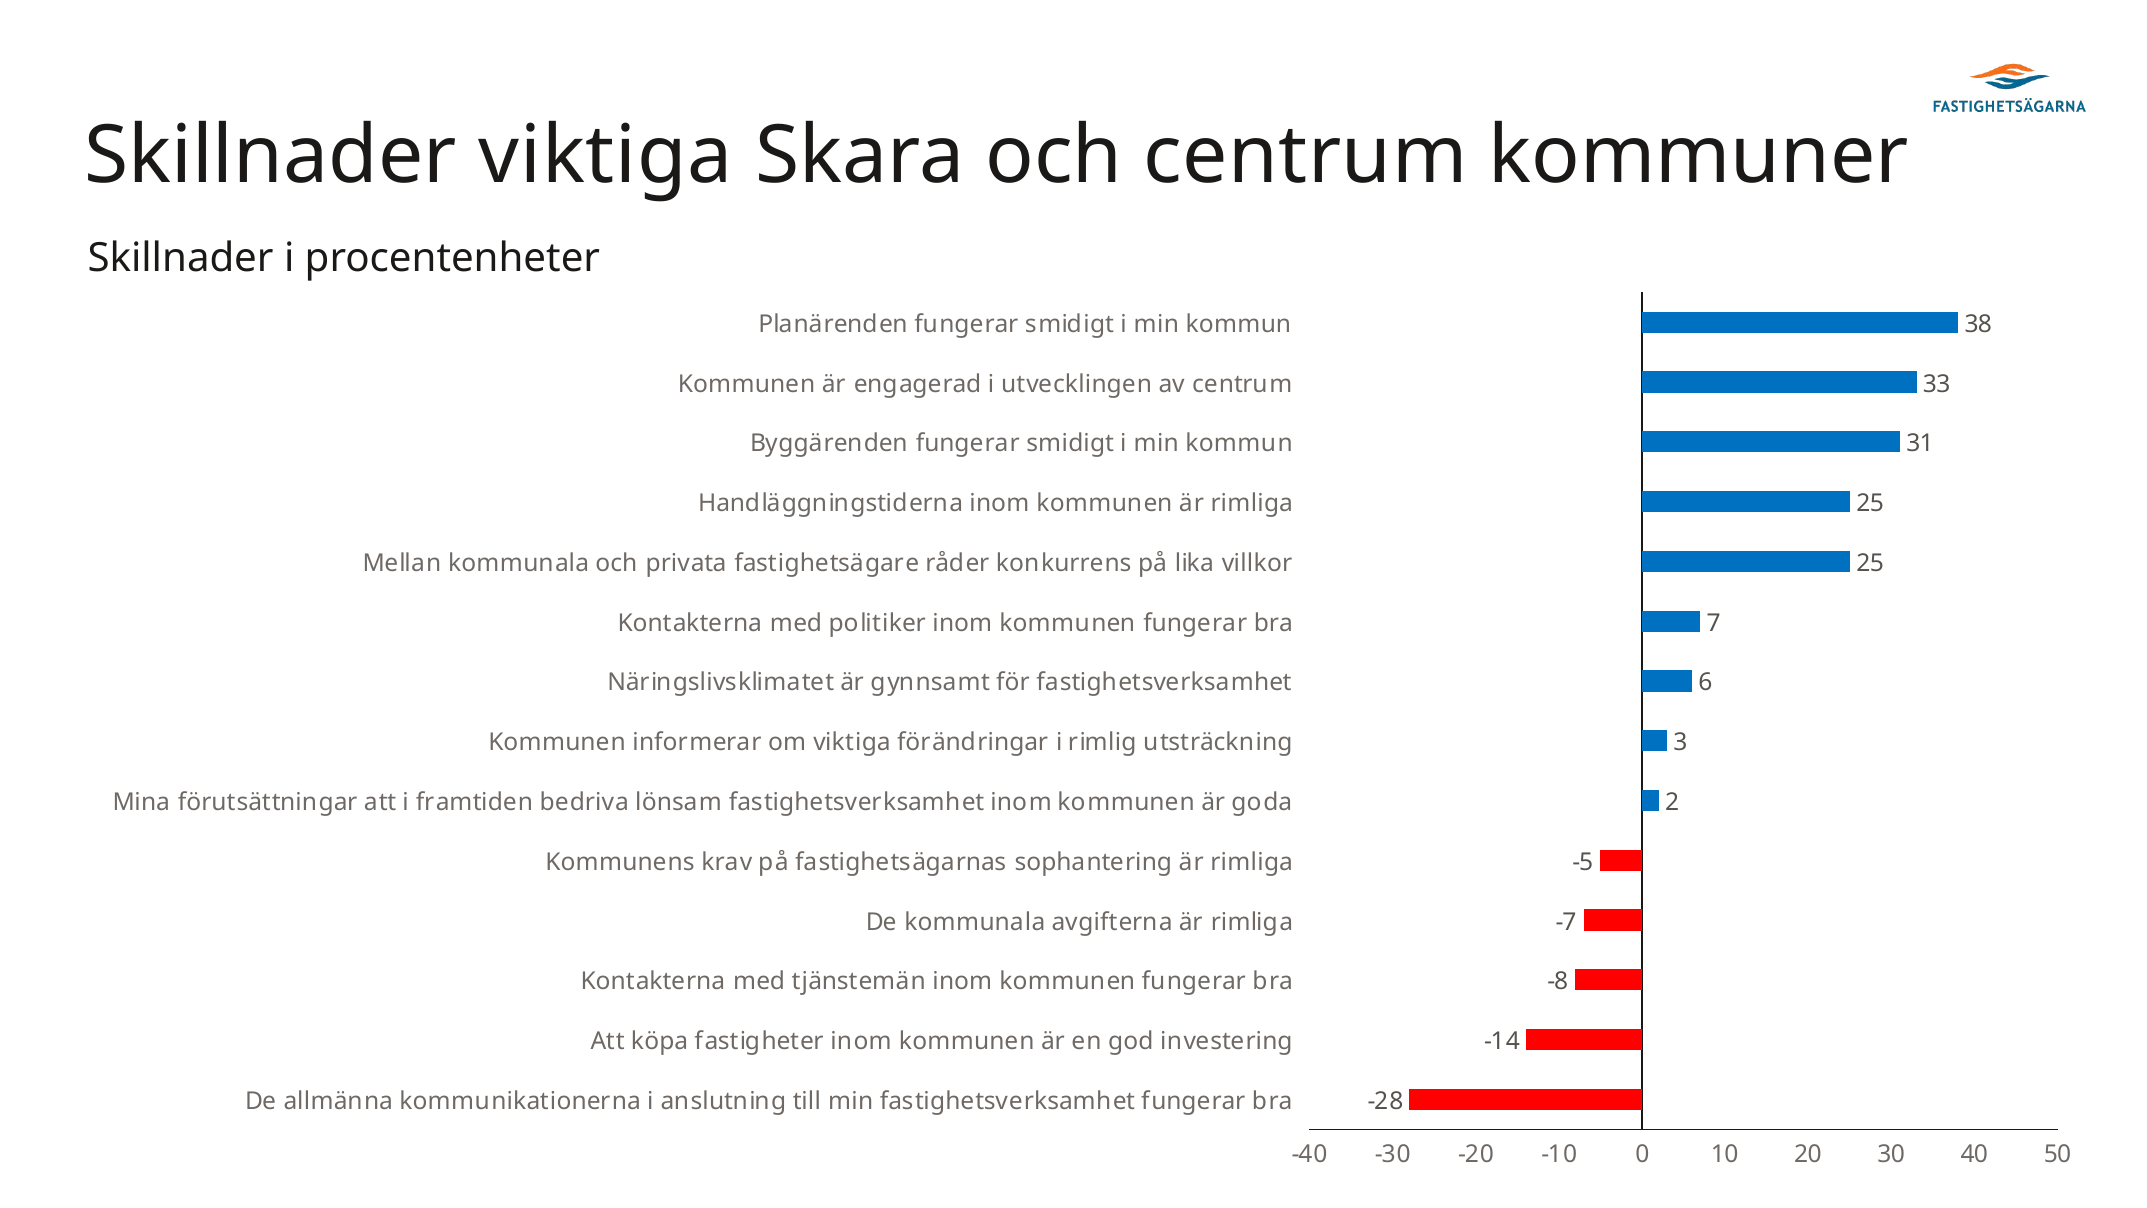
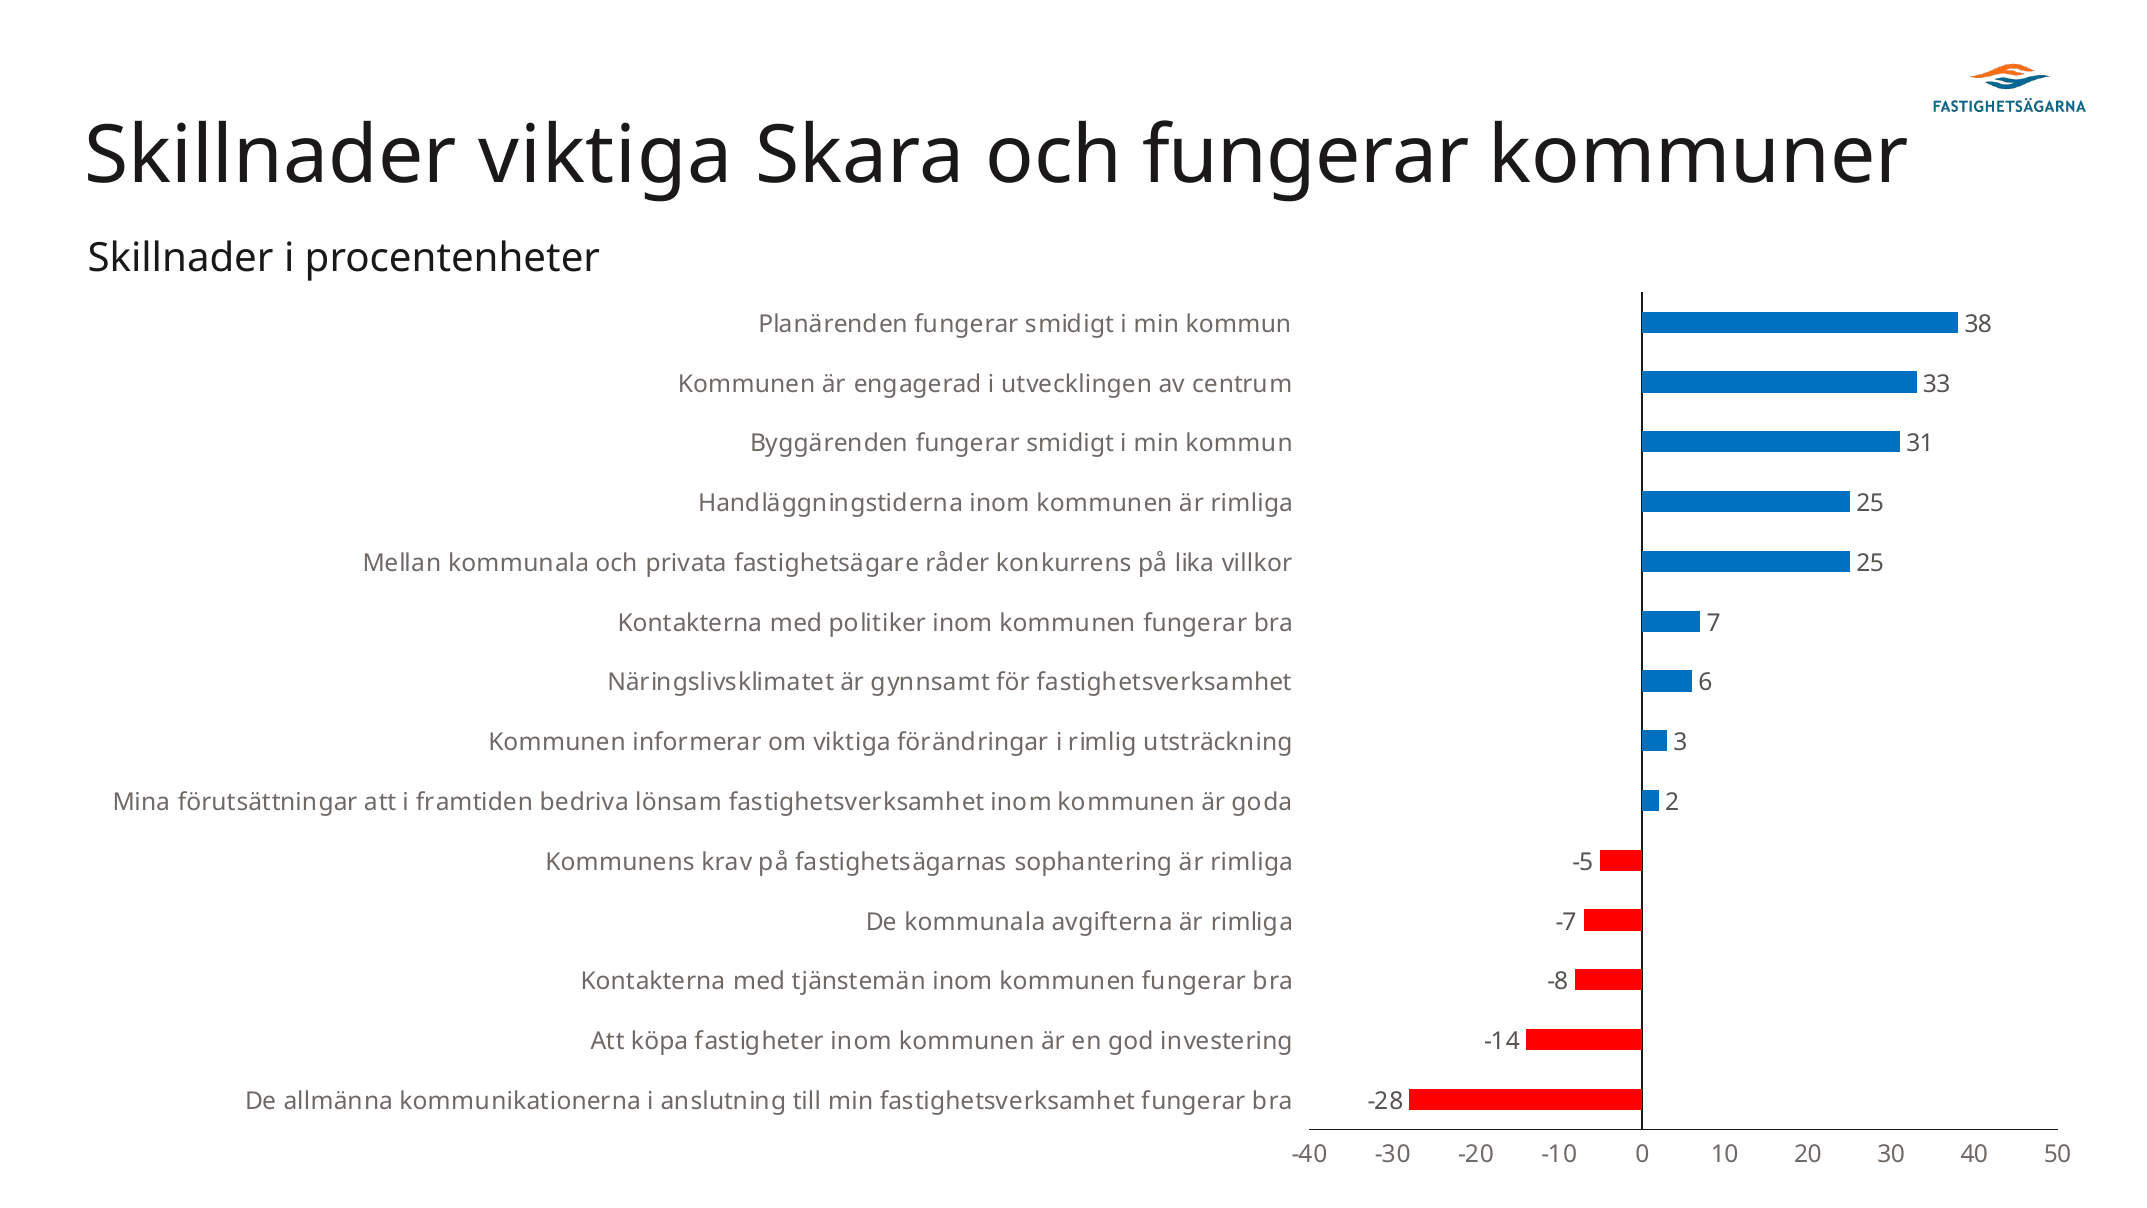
och centrum: centrum -> fungerar (1306, 156)
